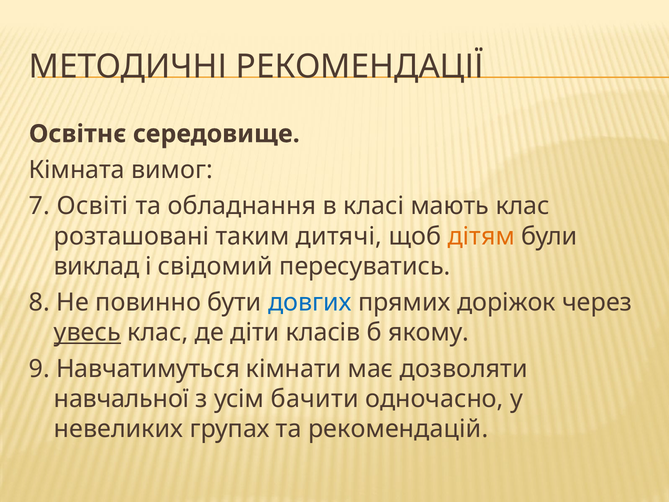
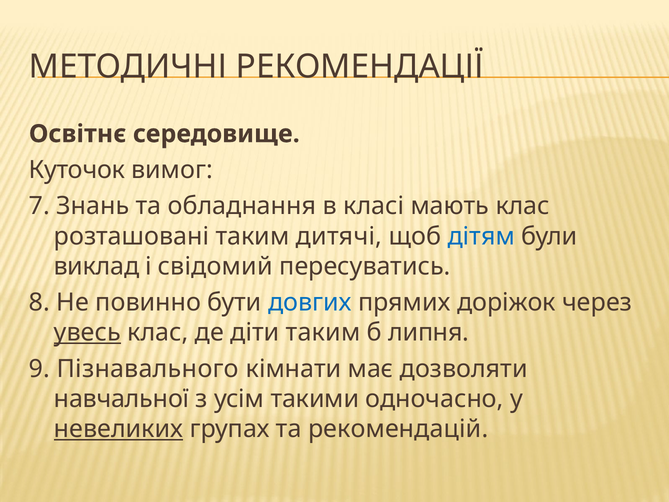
Кімната: Кімната -> Куточок (77, 170)
Освіті: Освіті -> Знань (93, 206)
дітям colour: orange -> blue (481, 236)
діти класів: класів -> таким (323, 332)
якому: якому -> липня (429, 332)
Навчатимуться: Навчатимуться -> Пізнавального (148, 369)
бачити: бачити -> такими (315, 399)
невеликих underline: none -> present (119, 429)
